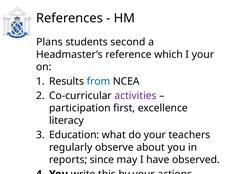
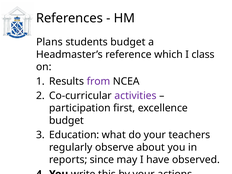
students second: second -> budget (128, 42)
I your: your -> class (203, 54)
from colour: blue -> purple (98, 81)
literacy: literacy -> budget (66, 120)
